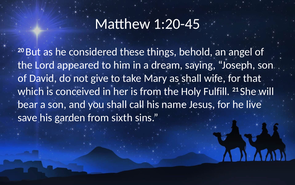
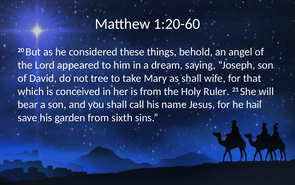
1:20-45: 1:20-45 -> 1:20-60 (177, 24)
give: give -> tree (100, 78)
Fulfill: Fulfill -> Ruler (216, 91)
live: live -> hail (254, 104)
